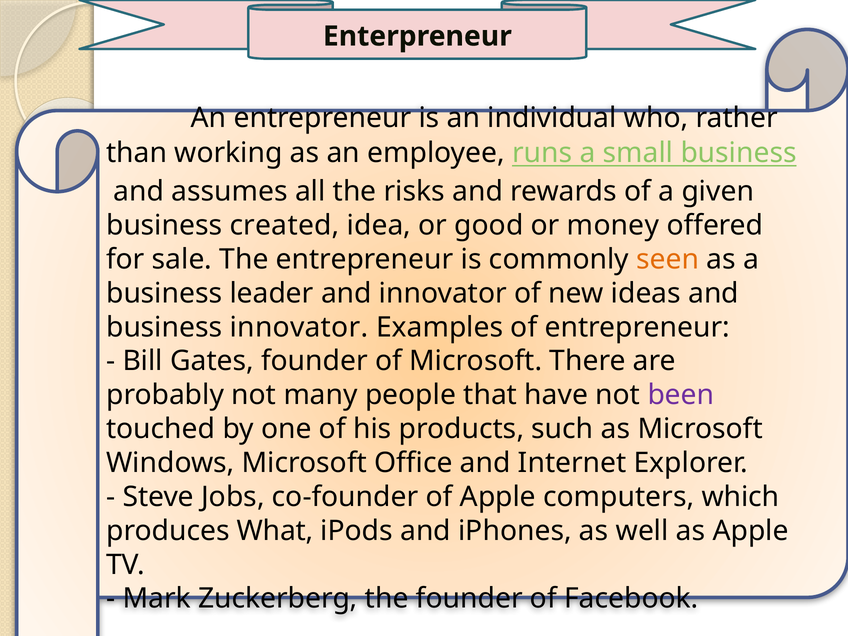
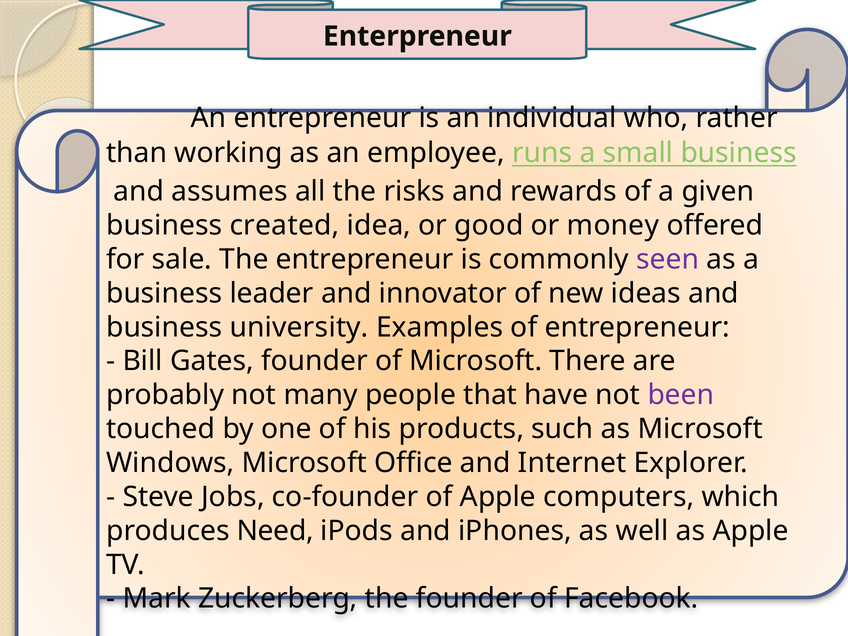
seen colour: orange -> purple (668, 259)
business innovator: innovator -> university (299, 327)
What: What -> Need (275, 531)
